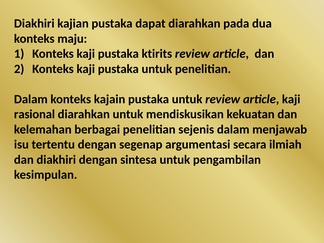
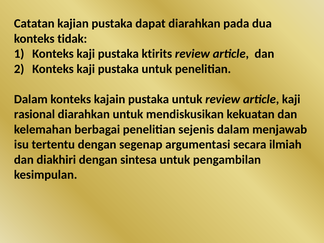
Diakhiri: Diakhiri -> Catatan (34, 24)
maju: maju -> tidak (72, 39)
